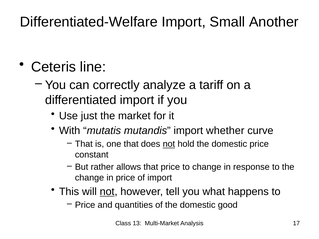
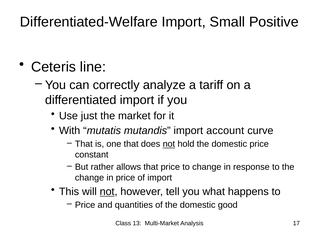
Another: Another -> Positive (274, 22)
whether: whether -> account (225, 131)
